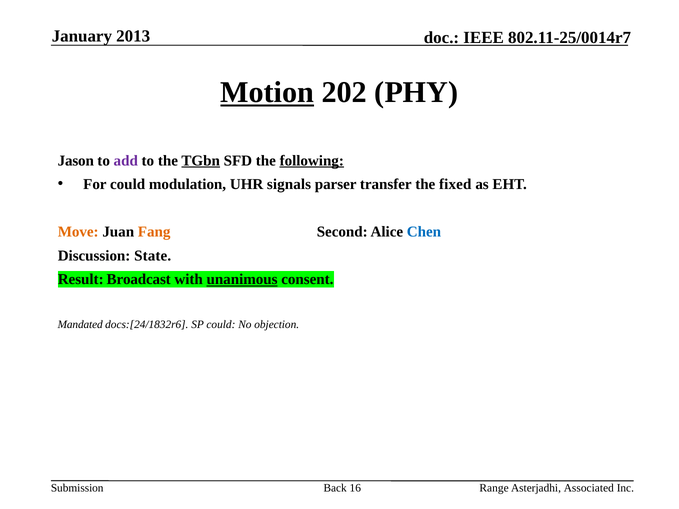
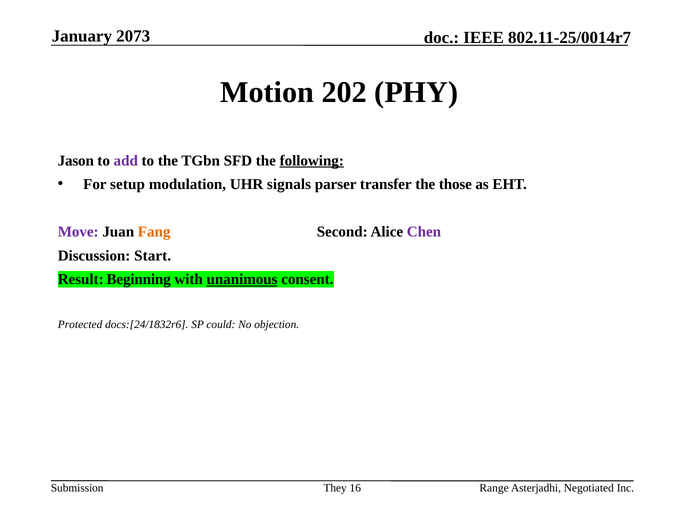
2013: 2013 -> 2073 (133, 36)
Motion underline: present -> none (267, 93)
TGbn underline: present -> none (201, 161)
For could: could -> setup (128, 184)
fixed: fixed -> those (455, 184)
Move colour: orange -> purple (78, 232)
Chen colour: blue -> purple (424, 232)
State: State -> Start (153, 256)
Broadcast: Broadcast -> Beginning (139, 279)
Mandated: Mandated -> Protected (80, 324)
Back: Back -> They (335, 488)
Associated: Associated -> Negotiated (589, 488)
